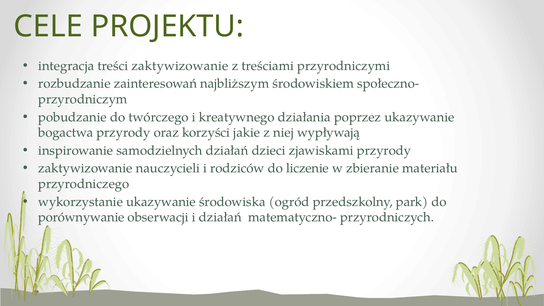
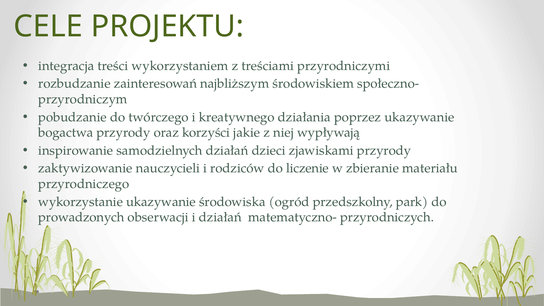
treści zaktywizowanie: zaktywizowanie -> wykorzystaniem (180, 66)
porównywanie: porównywanie -> prowadzonych (81, 217)
